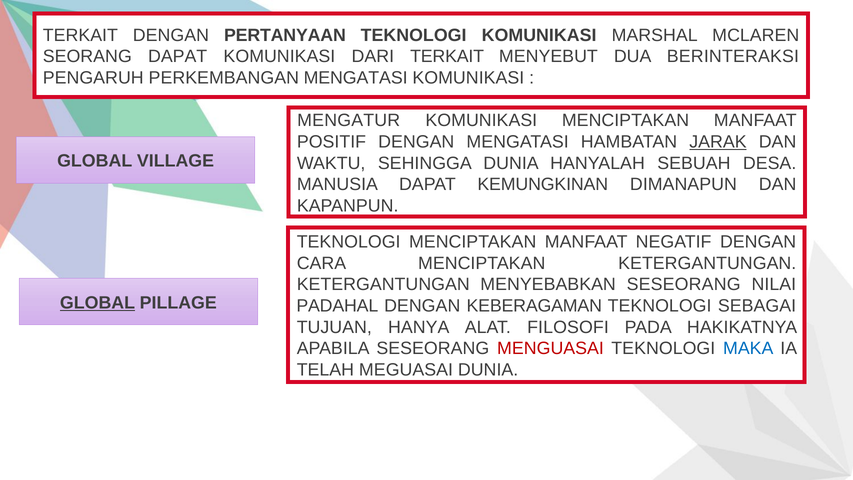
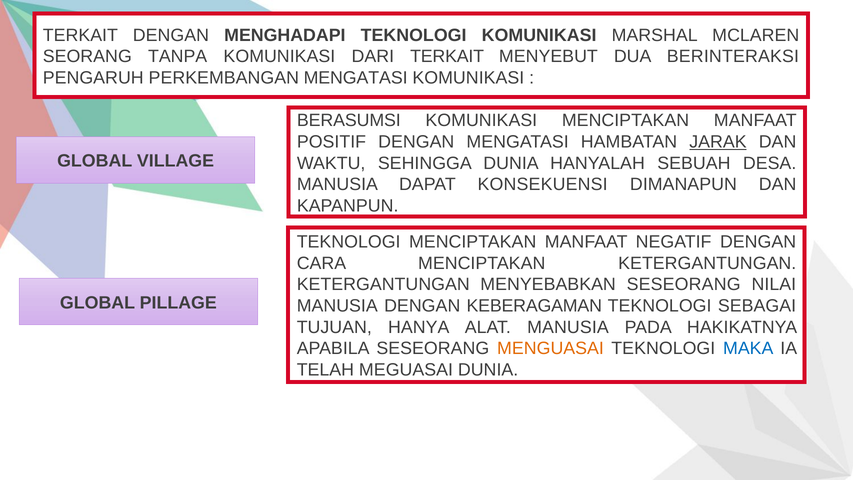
PERTANYAAN: PERTANYAAN -> MENGHADAPI (285, 35)
SEORANG DAPAT: DAPAT -> TANPA (178, 57)
MENGATUR: MENGATUR -> BERASUMSI (349, 120)
KEMUNGKINAN: KEMUNGKINAN -> KONSEKUENSI (543, 184)
GLOBAL underline: present -> none (98, 303)
PADAHAL: PADAHAL -> MANUSIA (337, 306)
ALAT FILOSOFI: FILOSOFI -> MANUSIA (568, 327)
MENGUASAI colour: red -> orange (550, 348)
